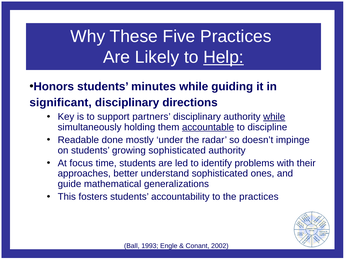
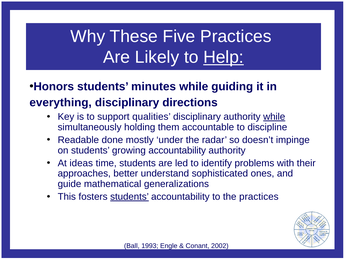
significant: significant -> everything (61, 103)
partners: partners -> qualities (151, 117)
accountable underline: present -> none (208, 127)
growing sophisticated: sophisticated -> accountability (177, 151)
focus: focus -> ideas (81, 163)
students underline: none -> present (130, 197)
